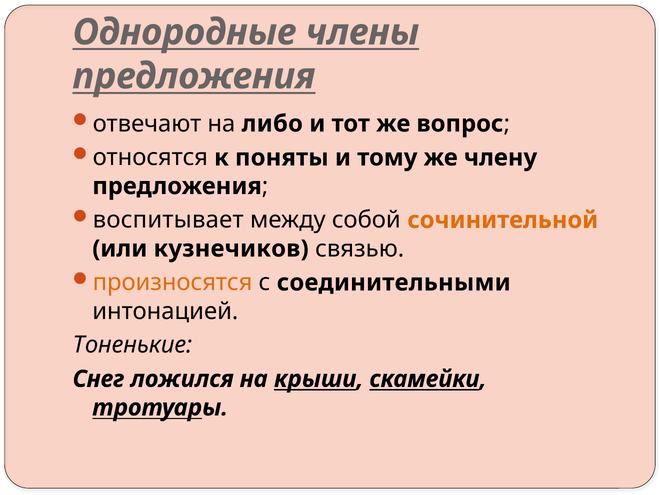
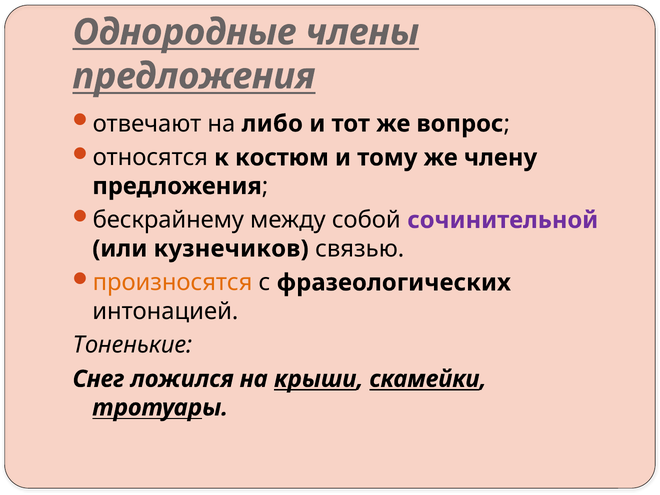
поняты: поняты -> костюм (282, 158)
воспитывает: воспитывает -> бескрайнему (168, 220)
сочинительной colour: orange -> purple (503, 220)
соединительными: соединительными -> фразеологических (394, 283)
